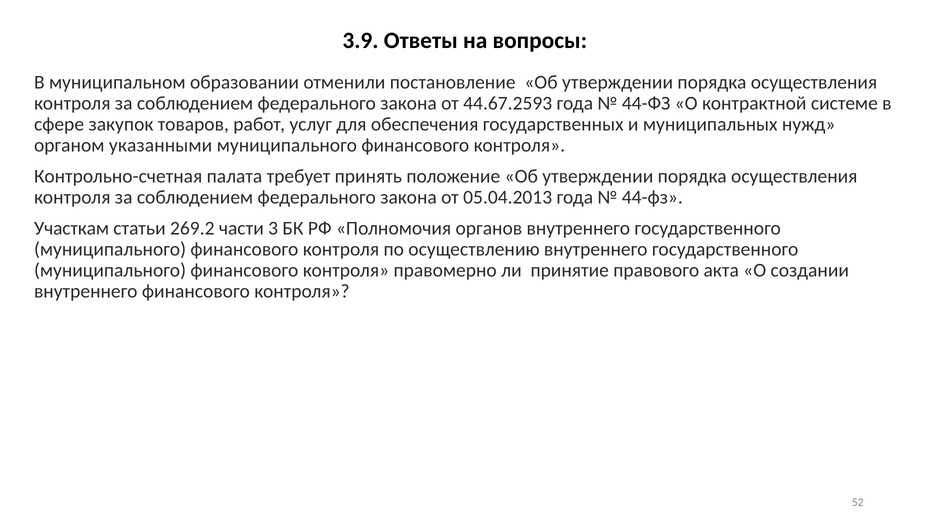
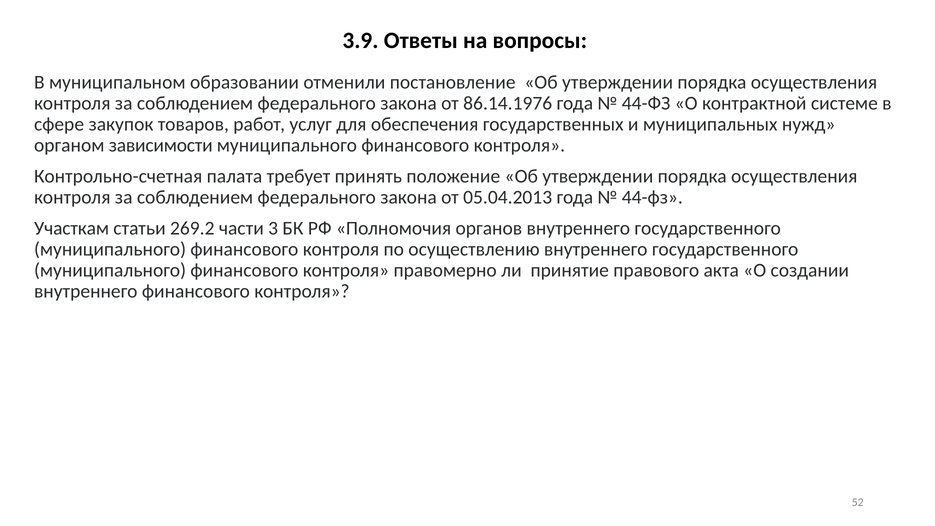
44.67.2593: 44.67.2593 -> 86.14.1976 (508, 103)
указанными: указанными -> зависимости (161, 146)
